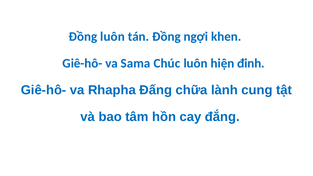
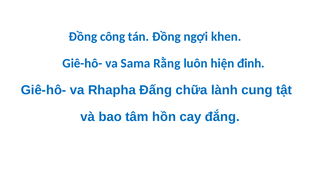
Đồng luôn: luôn -> công (113, 37)
Chúc: Chúc -> Rằng (167, 63)
